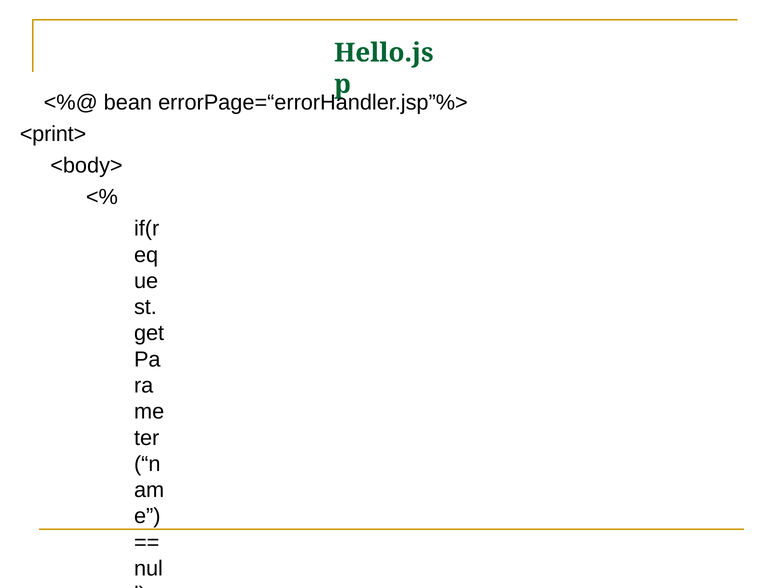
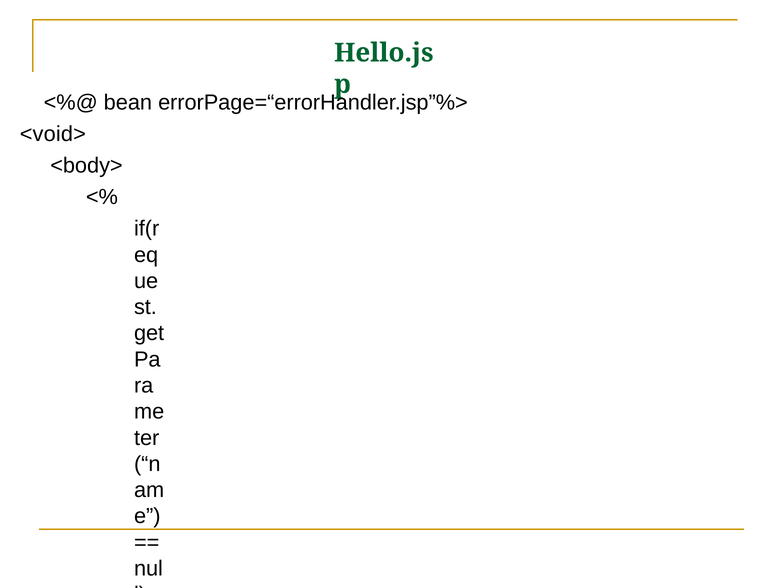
<print>: <print> -> <void> (53, 134)
